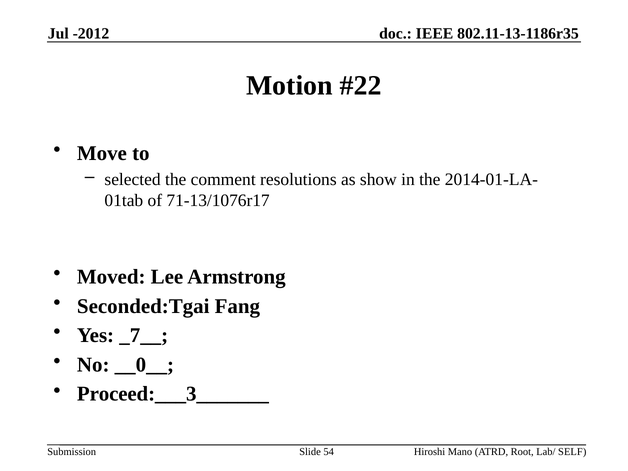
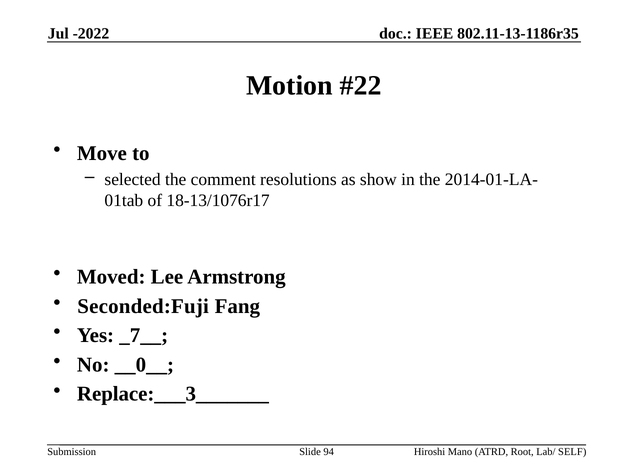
-2012: -2012 -> -2022 (91, 34)
71-13/1076r17: 71-13/1076r17 -> 18-13/1076r17 (218, 201)
Seconded:Tgai: Seconded:Tgai -> Seconded:Fuji (143, 306)
Proceed:___3_______: Proceed:___3_______ -> Replace:___3_______ (173, 394)
54: 54 -> 94 (329, 452)
